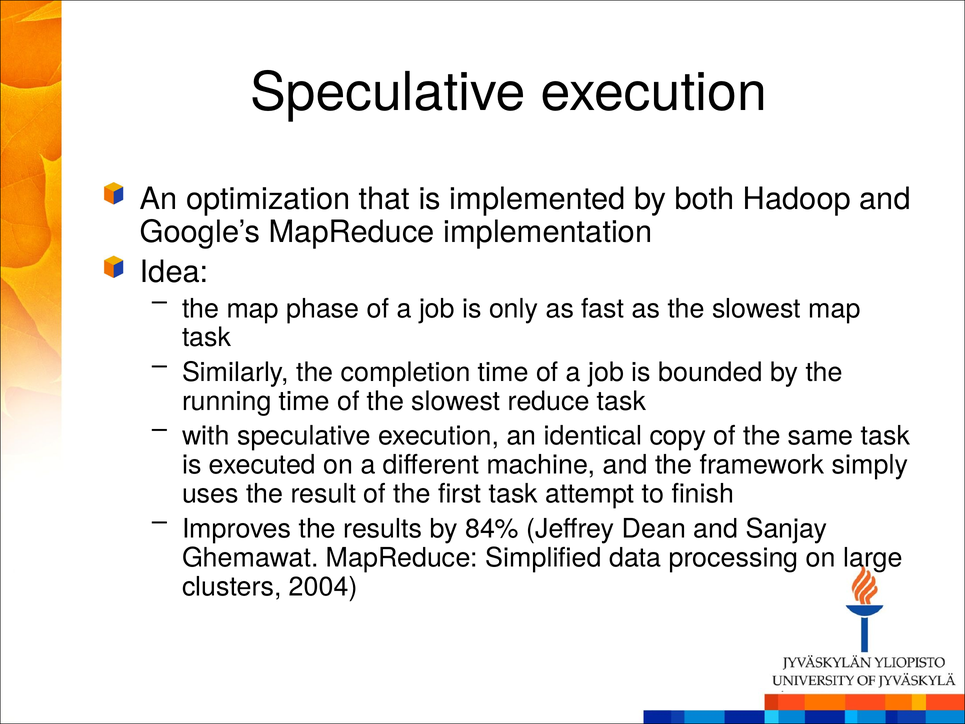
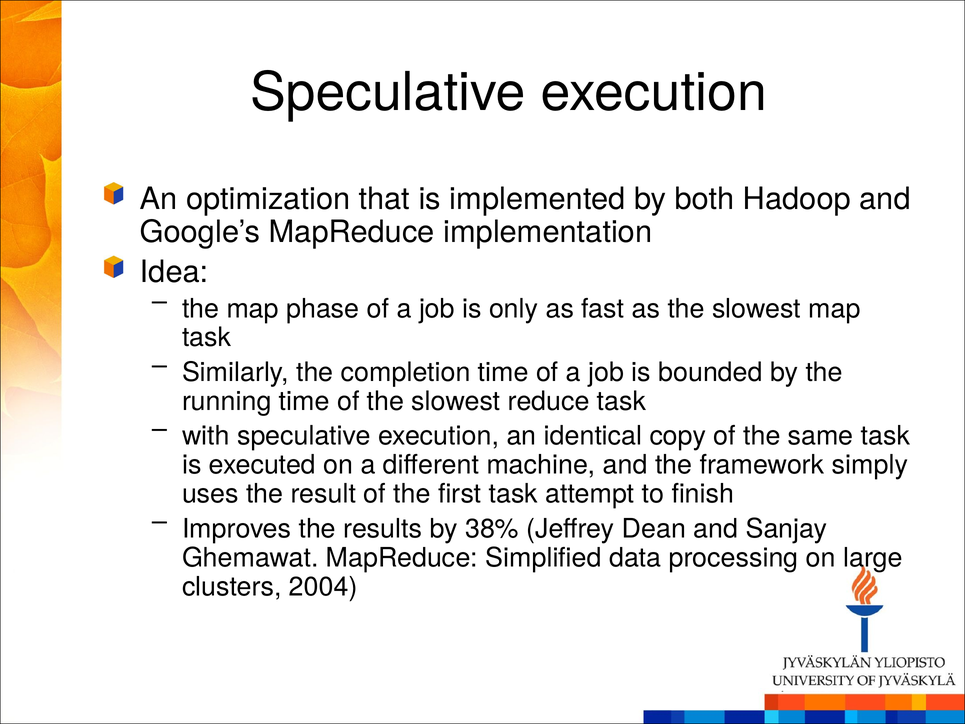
84%: 84% -> 38% (492, 529)
